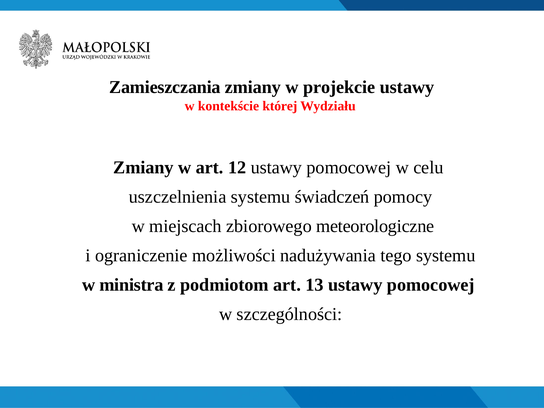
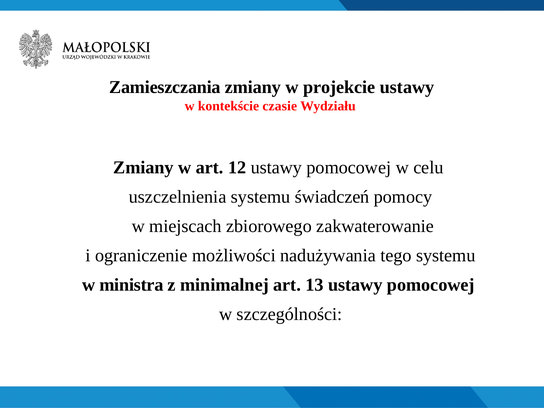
której: której -> czasie (280, 106)
meteorologiczne: meteorologiczne -> zakwaterowanie (375, 226)
podmiotom: podmiotom -> minimalnej (224, 285)
